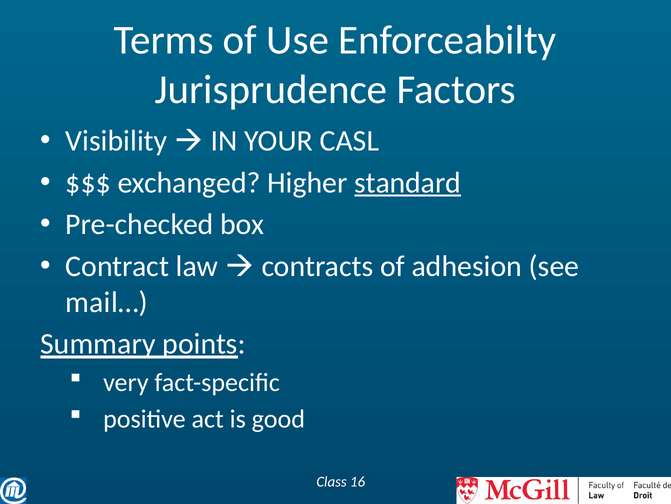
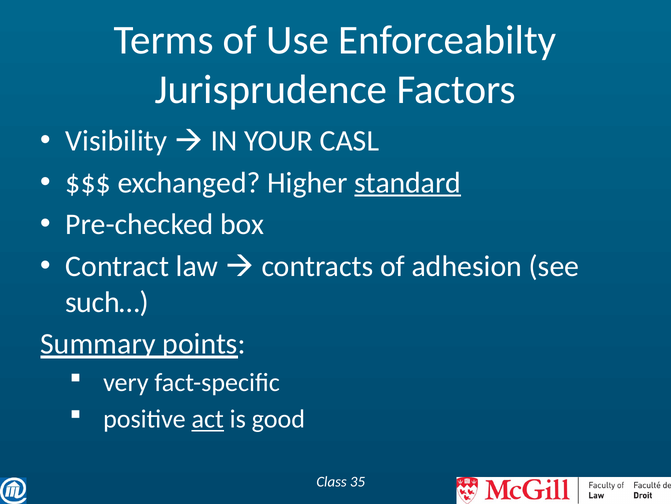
mail…: mail… -> such… (107, 302)
act underline: none -> present (208, 419)
16: 16 -> 35 (358, 481)
